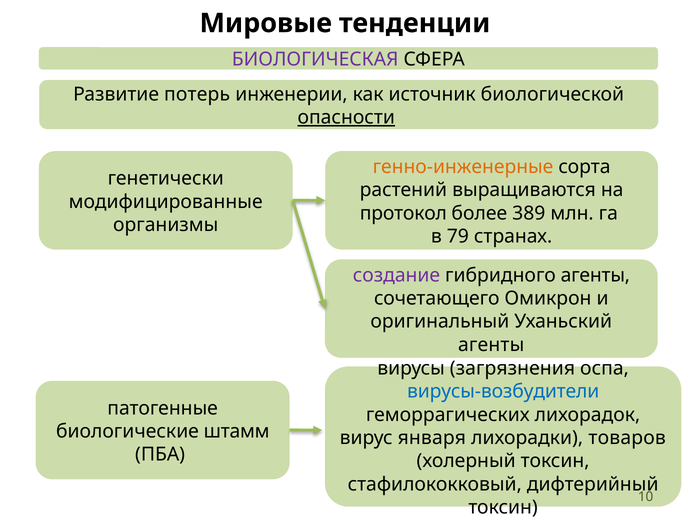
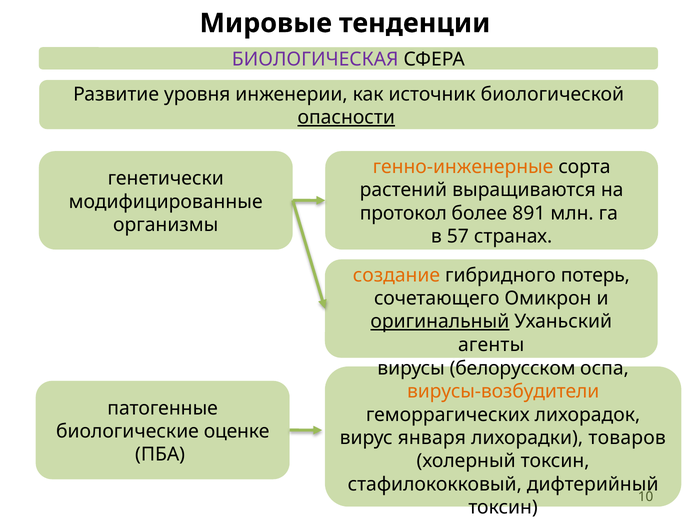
потерь: потерь -> уровня (197, 94)
389: 389 -> 891 (529, 213)
79: 79 -> 57 (458, 237)
создание colour: purple -> orange (396, 275)
гибридного агенты: агенты -> потерь (595, 275)
оригинальный underline: none -> present (440, 322)
загрязнения: загрязнения -> белорусском (513, 369)
вирусы-возбудители colour: blue -> orange (503, 392)
штамм: штамм -> оценке (237, 432)
